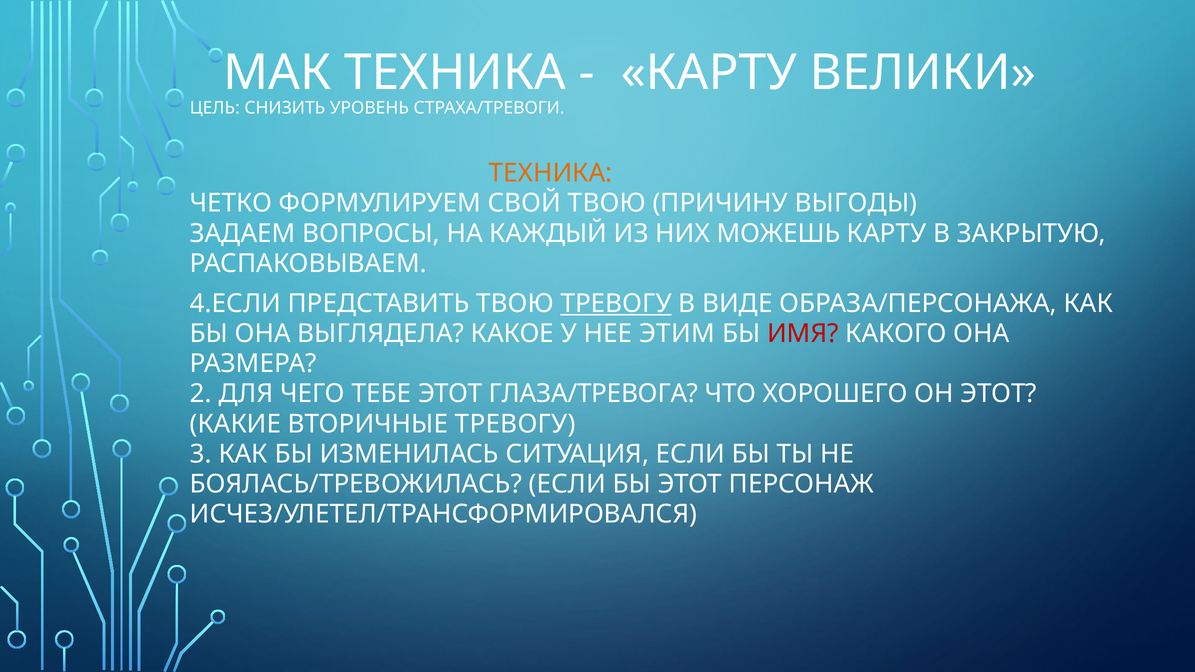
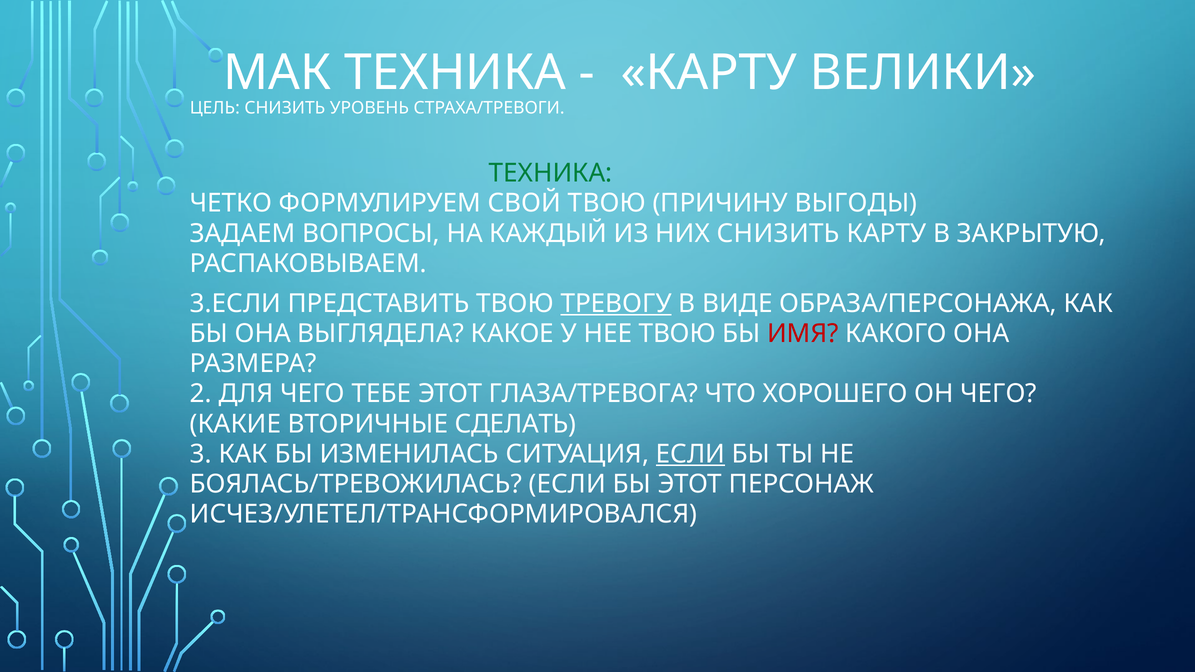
ТЕХНИКА colour: orange -> green (551, 173)
НИХ МОЖЕШЬ: МОЖЕШЬ -> СНИЗИТЬ (778, 233)
4.ЕСЛИ: 4.ЕСЛИ -> 3.ЕСЛИ (235, 304)
НЕЕ ЭТИМ: ЭТИМ -> ТВОЮ (677, 334)
ОН ЭТОТ: ЭТОТ -> ЧЕГО (999, 394)
ВТОРИЧНЫЕ ТРЕВОГУ: ТРЕВОГУ -> СДЕЛАТЬ (515, 424)
ЕСЛИ underline: none -> present (690, 454)
